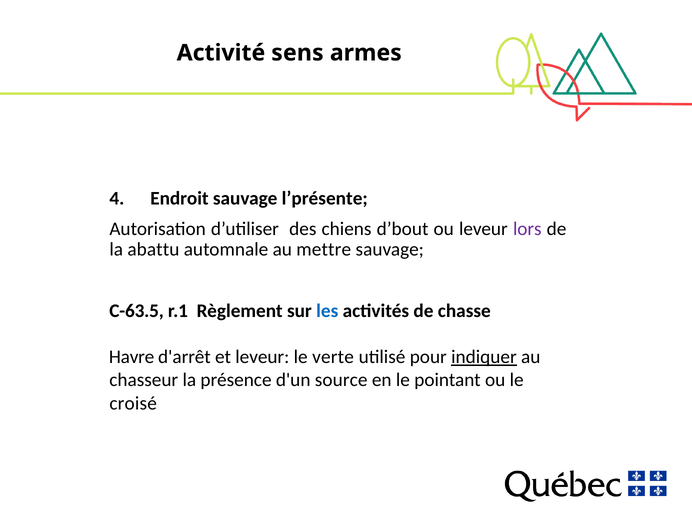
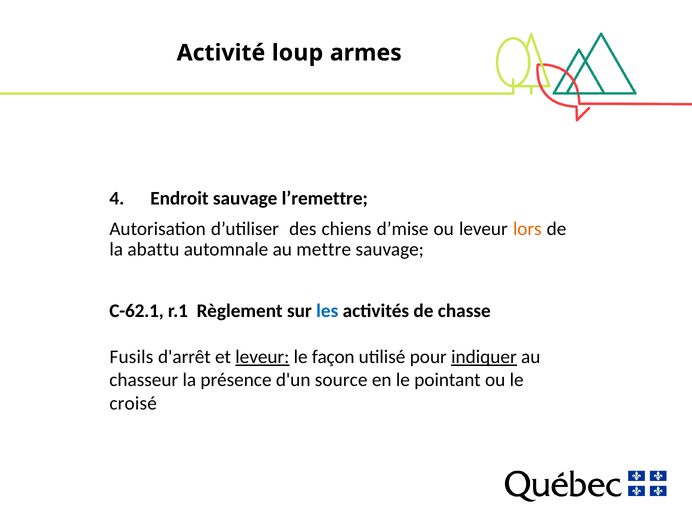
sens: sens -> loup (297, 53)
l’présente: l’présente -> l’remettre (325, 198)
d’bout: d’bout -> d’mise (403, 229)
lors colour: purple -> orange (527, 229)
C-63.5: C-63.5 -> C-62.1 (137, 311)
Havre: Havre -> Fusils (131, 357)
leveur underline: none -> present (262, 357)
verte: verte -> façon (333, 357)
